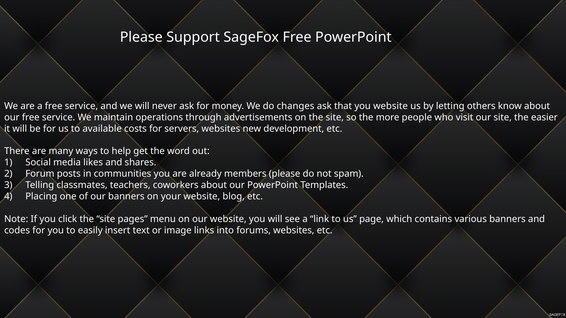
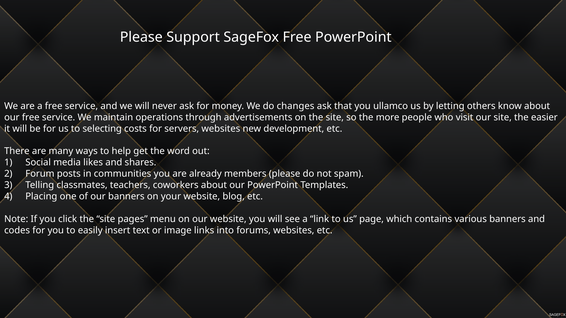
you website: website -> ullamco (391, 106)
available: available -> selecting (102, 129)
